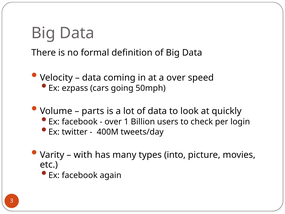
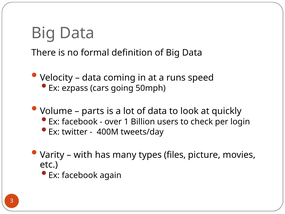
a over: over -> runs (176, 78)
into: into -> files (175, 155)
